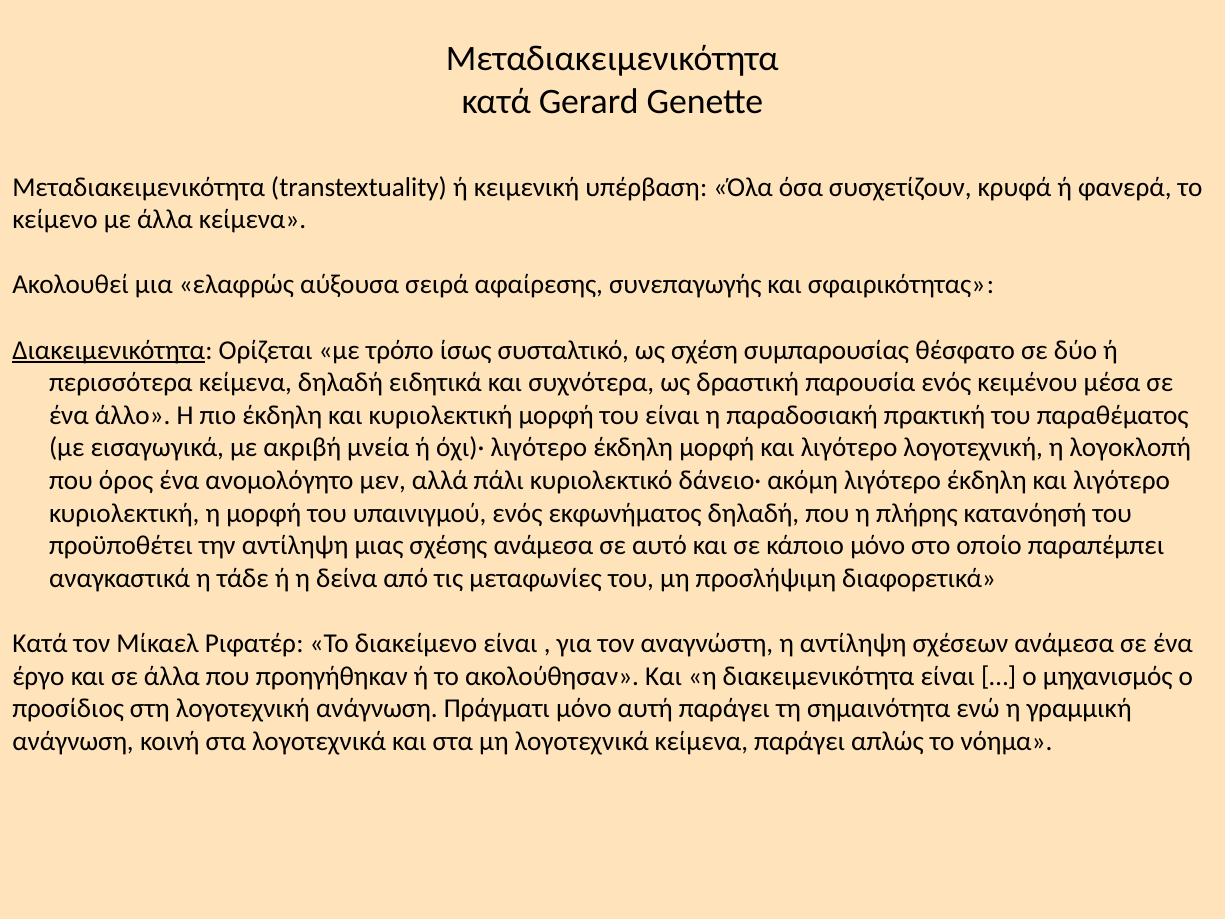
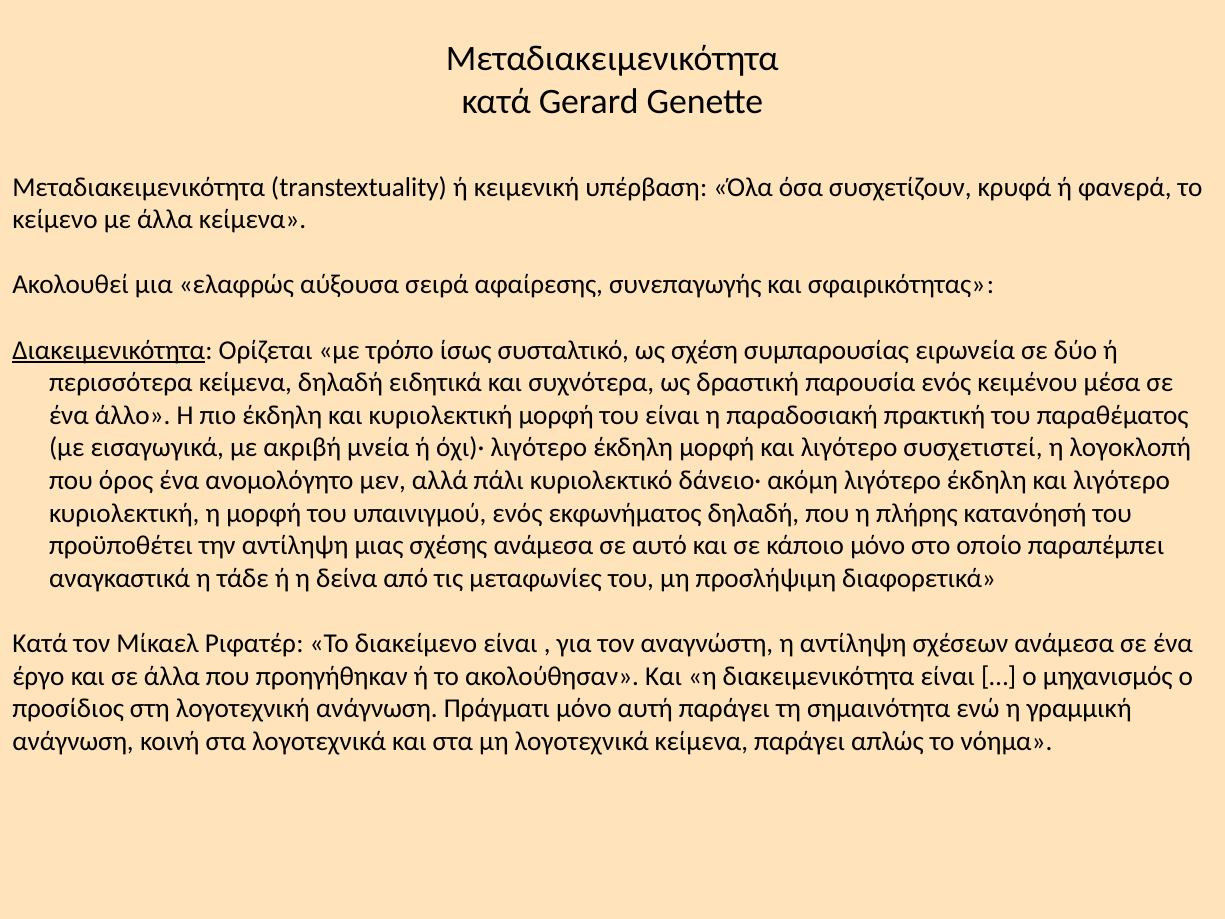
θέσφατο: θέσφατο -> ειρωνεία (965, 350)
λιγότερο λογοτεχνική: λογοτεχνική -> συσχετιστεί (973, 448)
